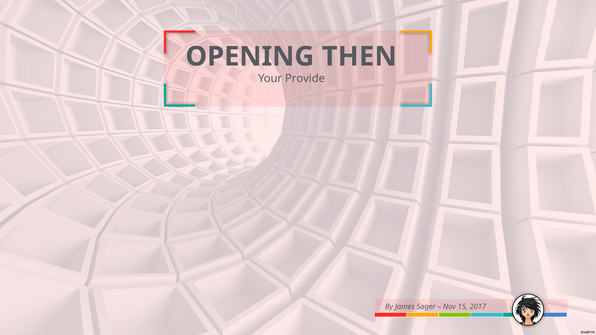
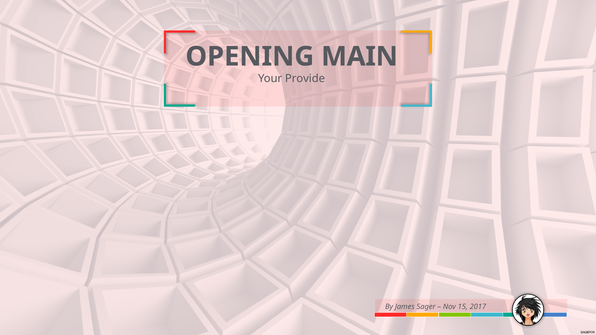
THEN: THEN -> MAIN (360, 57)
